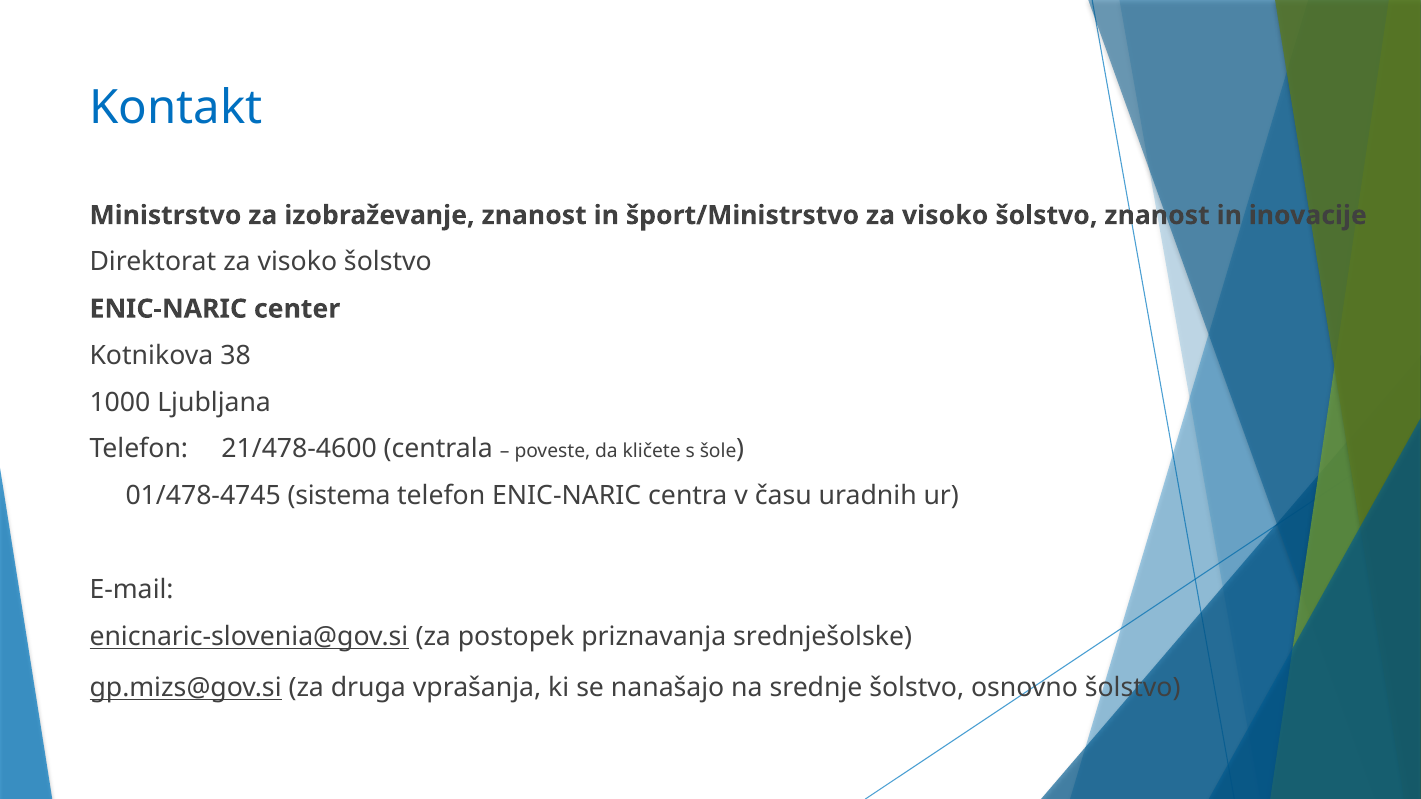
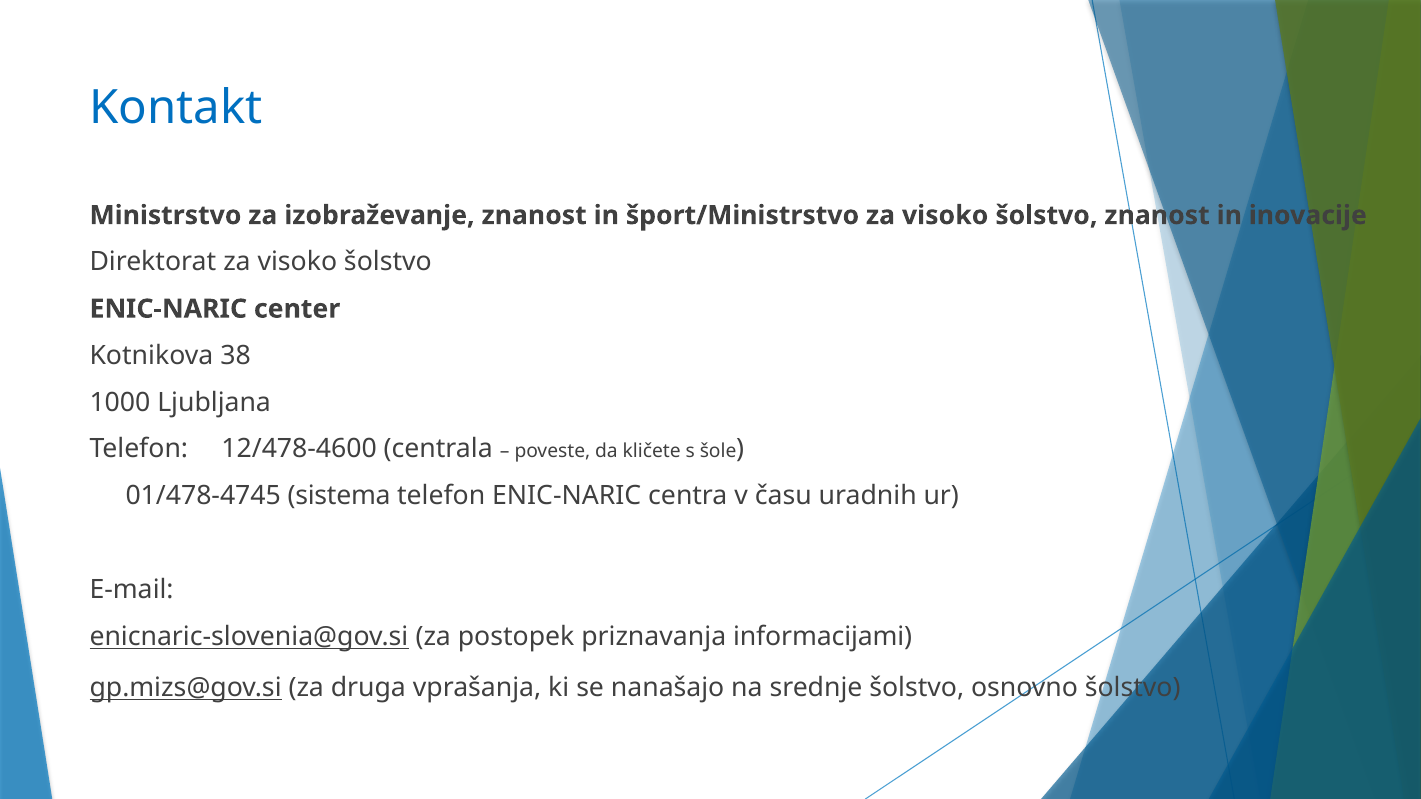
21/478-4600: 21/478-4600 -> 12/478-4600 (299, 449)
srednješolske: srednješolske -> informacijami (823, 636)
